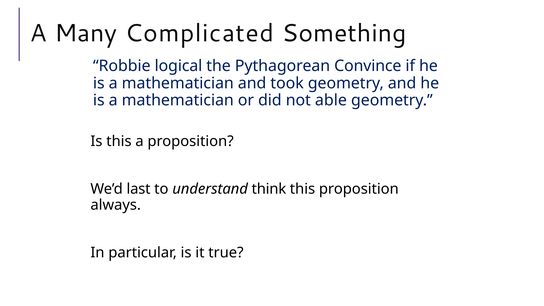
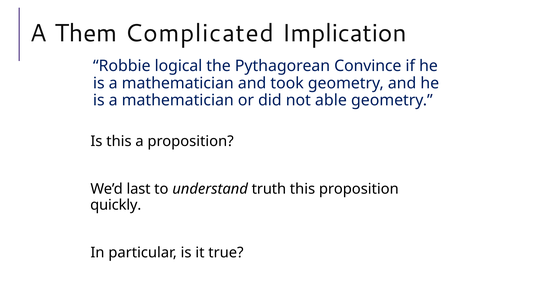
Many: Many -> Them (86, 33)
Something: Something -> Implication (344, 33)
think: think -> truth (269, 189)
always: always -> quickly (116, 205)
